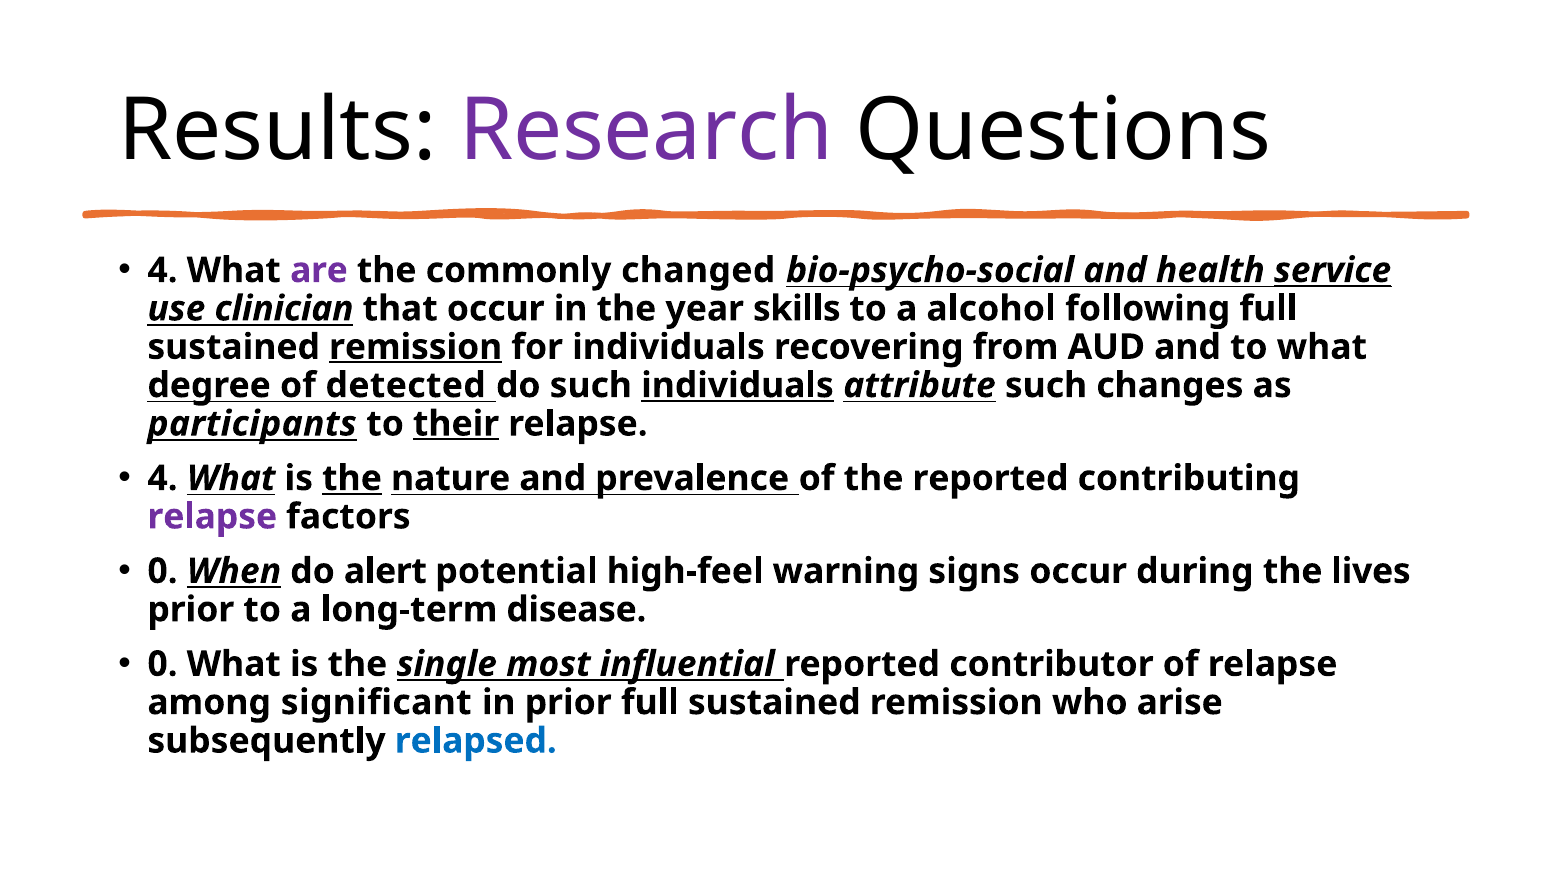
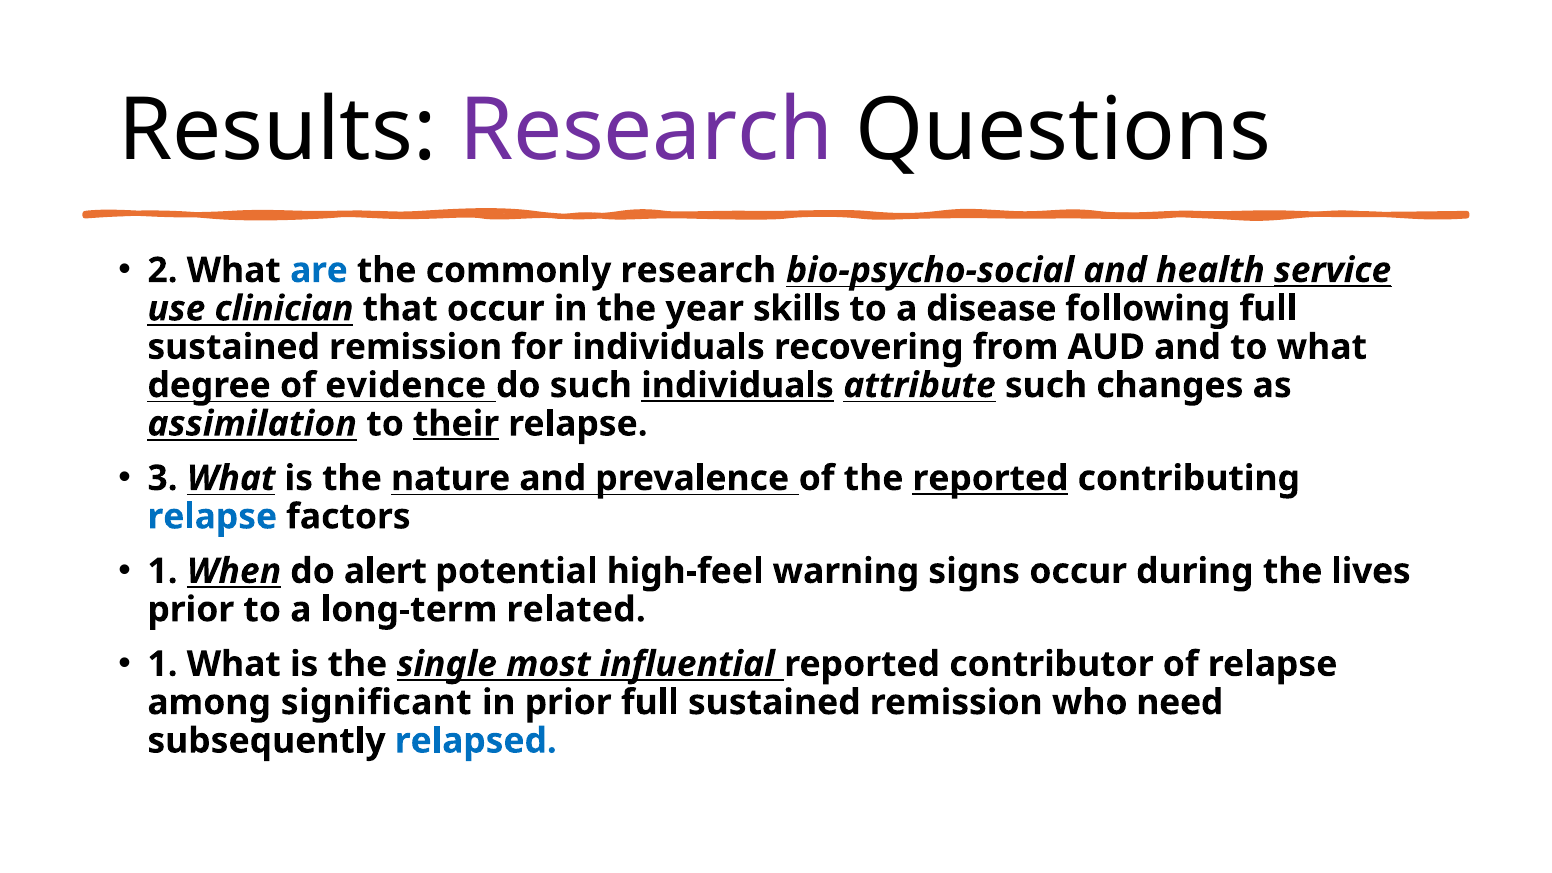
4: 4 -> 2 (163, 270)
are colour: purple -> blue (319, 270)
commonly changed: changed -> research (698, 270)
alcohol: alcohol -> disease (991, 309)
remission underline: present -> none (416, 347)
detected: detected -> evidence (406, 385)
participants: participants -> assimilation (252, 424)
4: 4 -> 3 (163, 478)
the underline: present -> none (352, 478)
reported underline: none -> present (990, 478)
relapse colour: purple -> blue (212, 517)
0: 0 -> 1 (163, 571)
disease: disease -> related (576, 610)
0: 0 -> 1 (163, 664)
arise: arise -> need (1180, 702)
